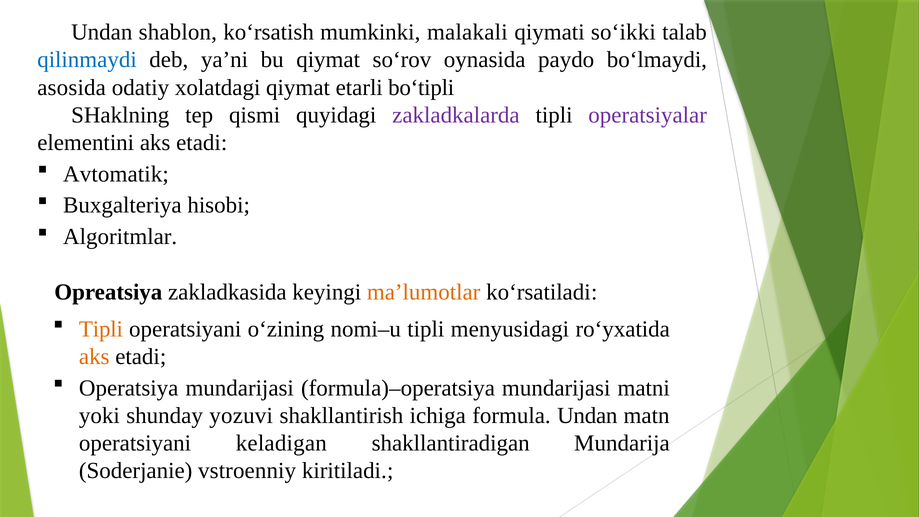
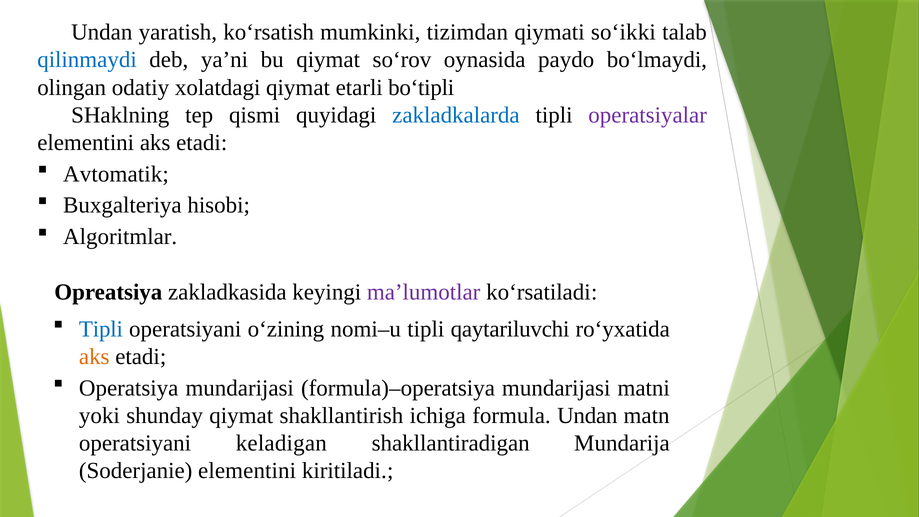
shablon: shablon -> yaratish (178, 32)
malakali: malakali -> tizimdan (467, 32)
asosida: asosida -> olingan (72, 87)
zakladkalarda colour: purple -> blue (456, 115)
ma’lumotlar colour: orange -> purple (424, 292)
Tipli colour: orange -> blue (101, 329)
menyusidagi: menyusidagi -> qaytariluvchi (510, 329)
shunday yozuvi: yozuvi -> qiymat (241, 416)
Soderjanie vstroenniy: vstroenniy -> elementini (247, 471)
